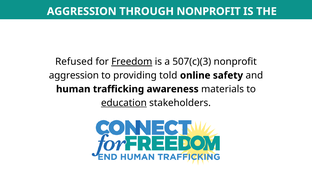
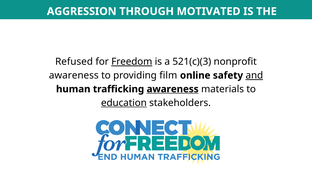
THROUGH NONPROFIT: NONPROFIT -> MOTIVATED (209, 11)
507(c)(3: 507(c)(3 -> 521(c)(3 (192, 62)
aggression: aggression -> awareness (74, 75)
told: told -> film (168, 75)
and underline: none -> present (254, 75)
awareness underline: none -> present (173, 89)
